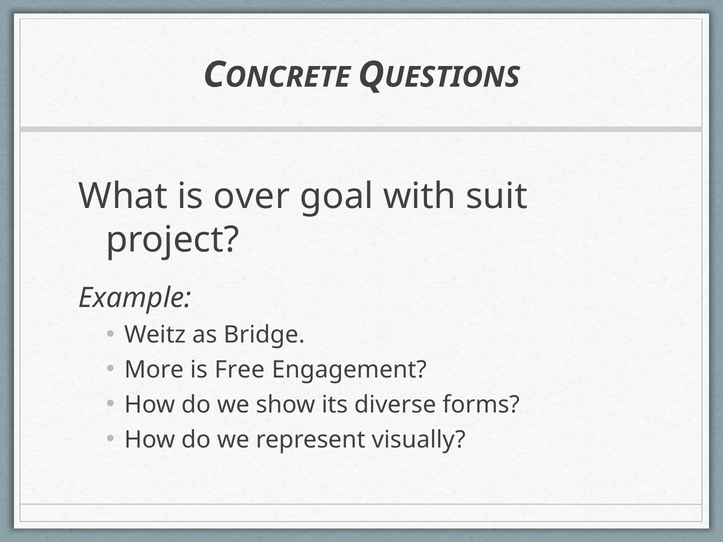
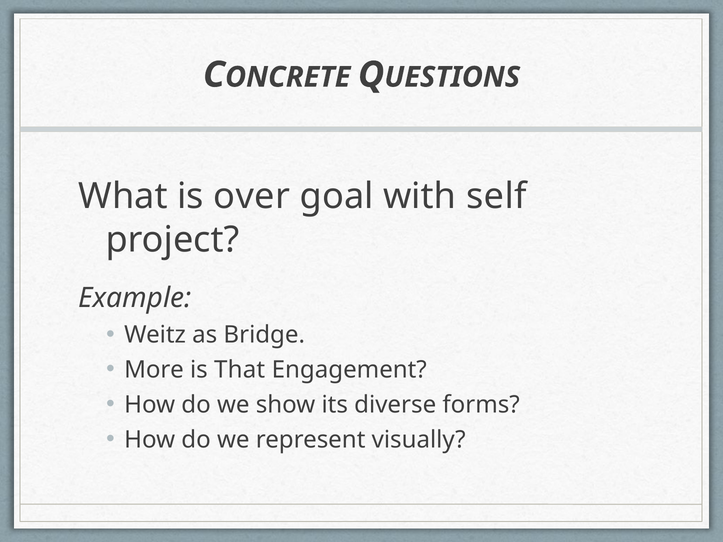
suit: suit -> self (496, 197)
Free: Free -> That (240, 370)
